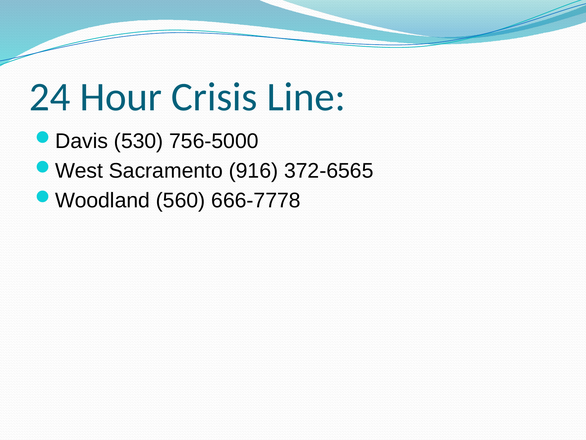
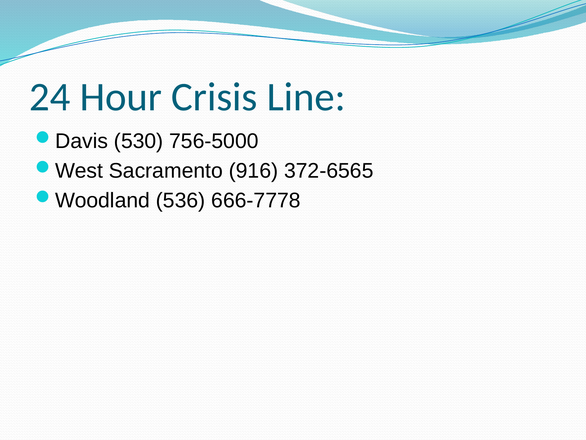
560: 560 -> 536 (181, 200)
